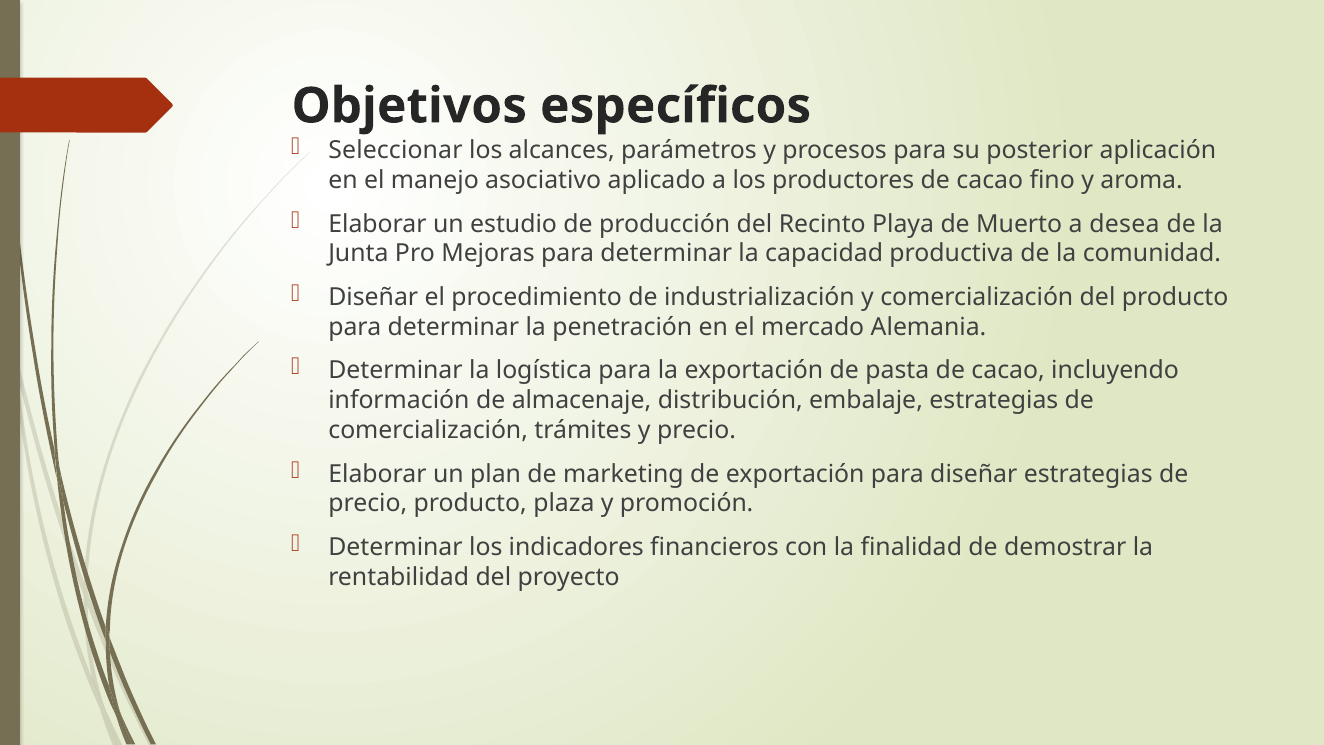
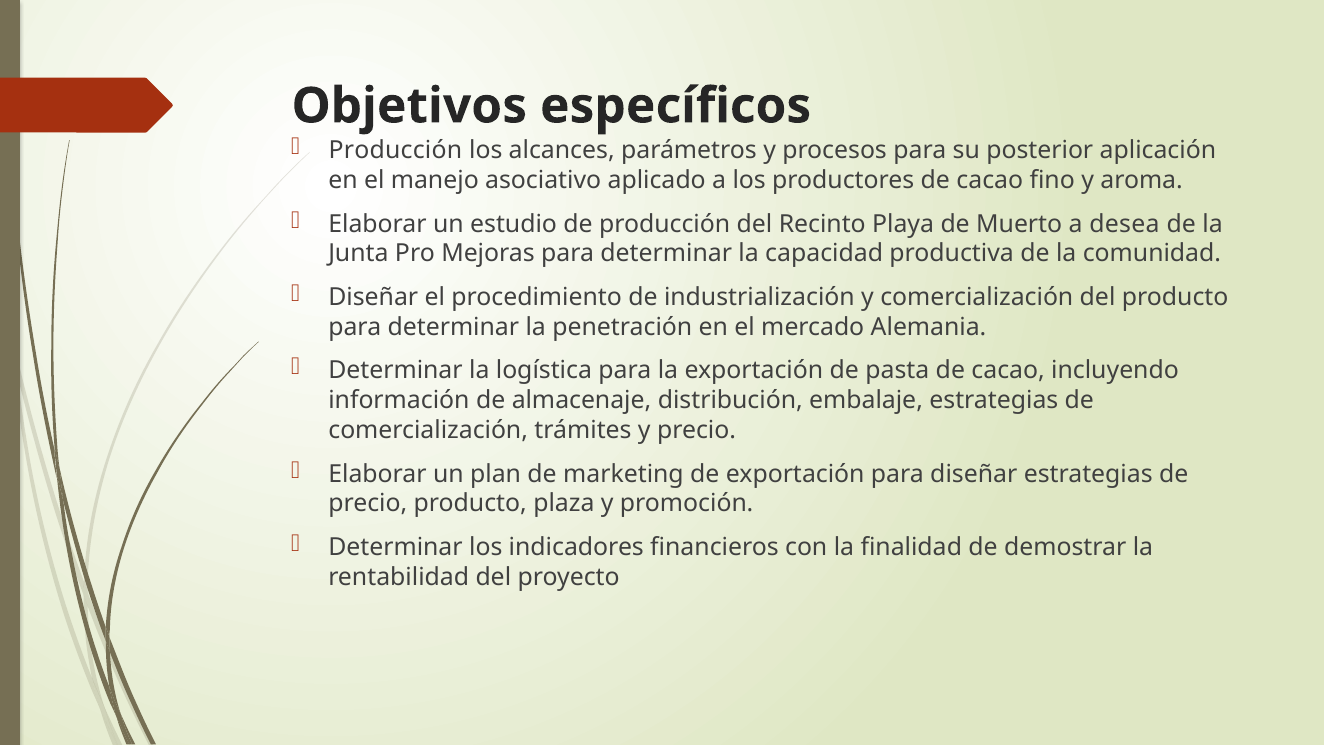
Seleccionar: Seleccionar -> Producción (395, 151)
